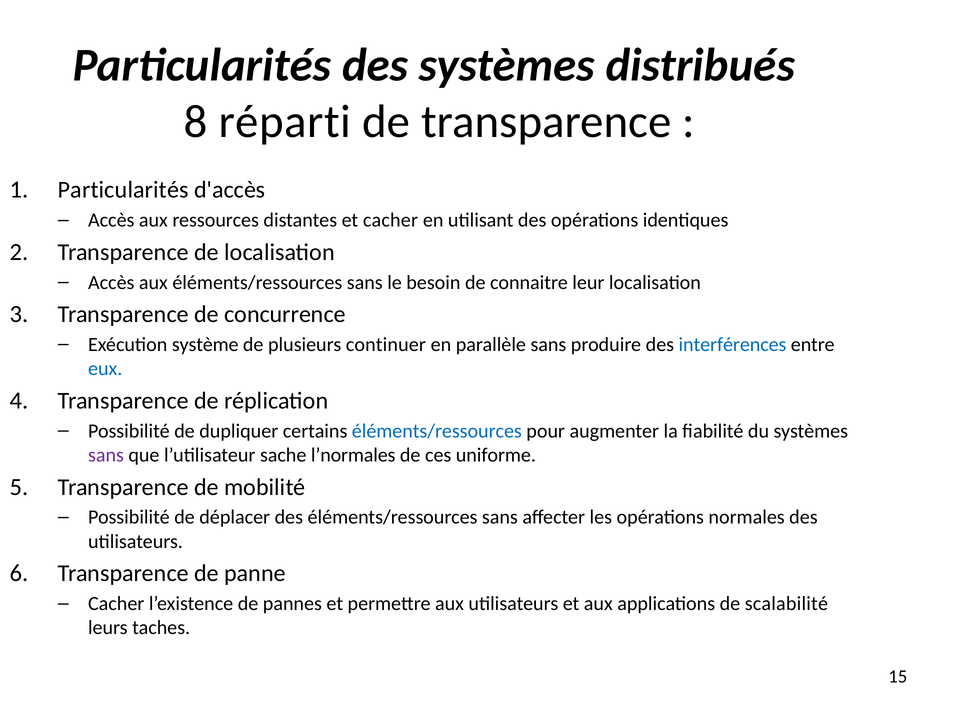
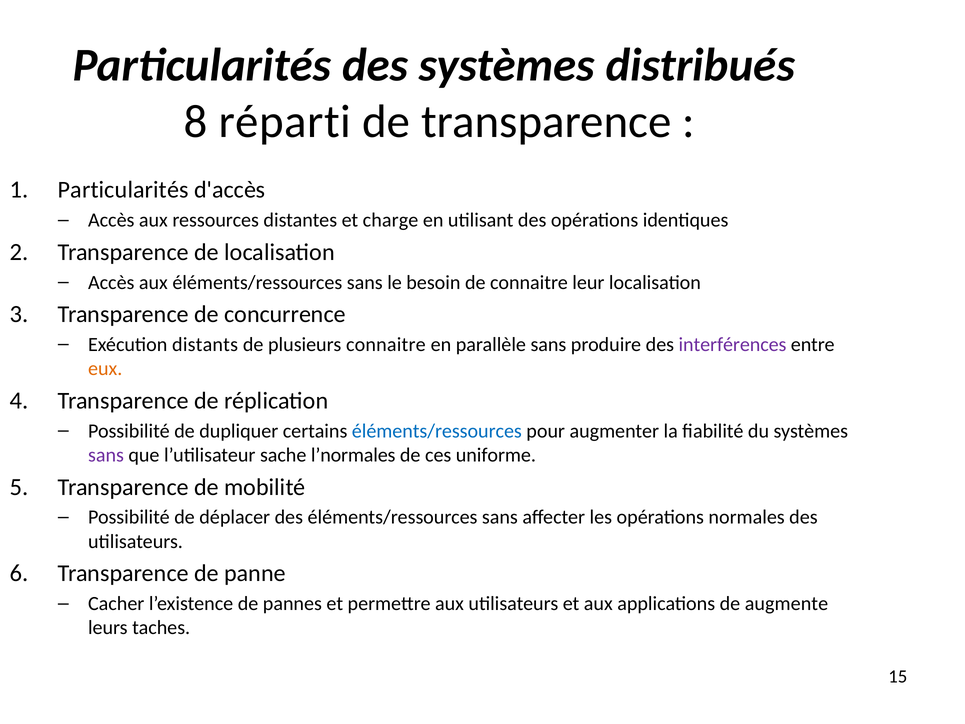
et cacher: cacher -> charge (391, 220)
système: système -> distants (205, 345)
plusieurs continuer: continuer -> connaitre (386, 345)
interférences colour: blue -> purple (733, 345)
eux colour: blue -> orange (105, 369)
scalabilité: scalabilité -> augmente (786, 603)
